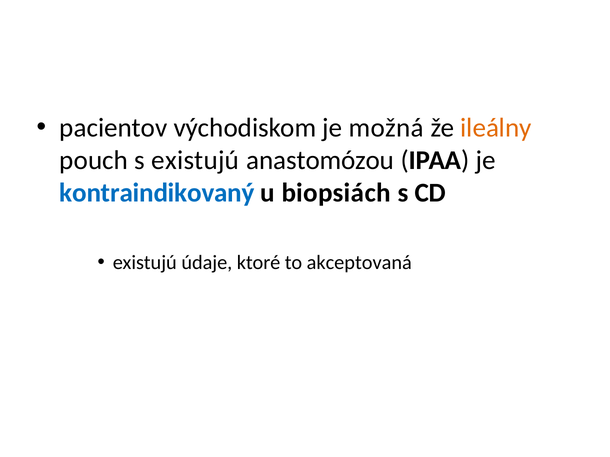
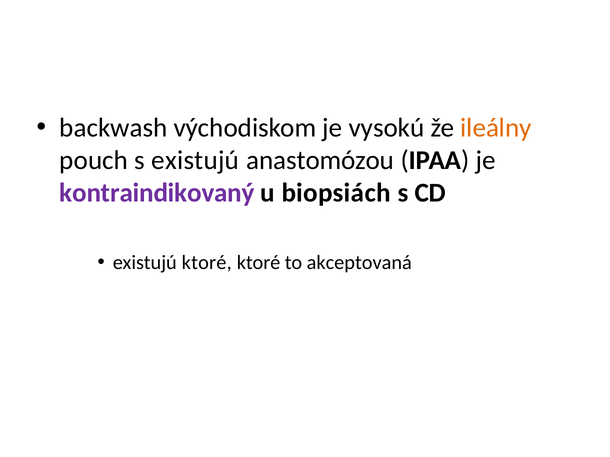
pacientov: pacientov -> backwash (113, 128)
možná: možná -> vysokú (387, 128)
kontraindikovaný colour: blue -> purple (157, 193)
existujú údaje: údaje -> ktoré (207, 263)
